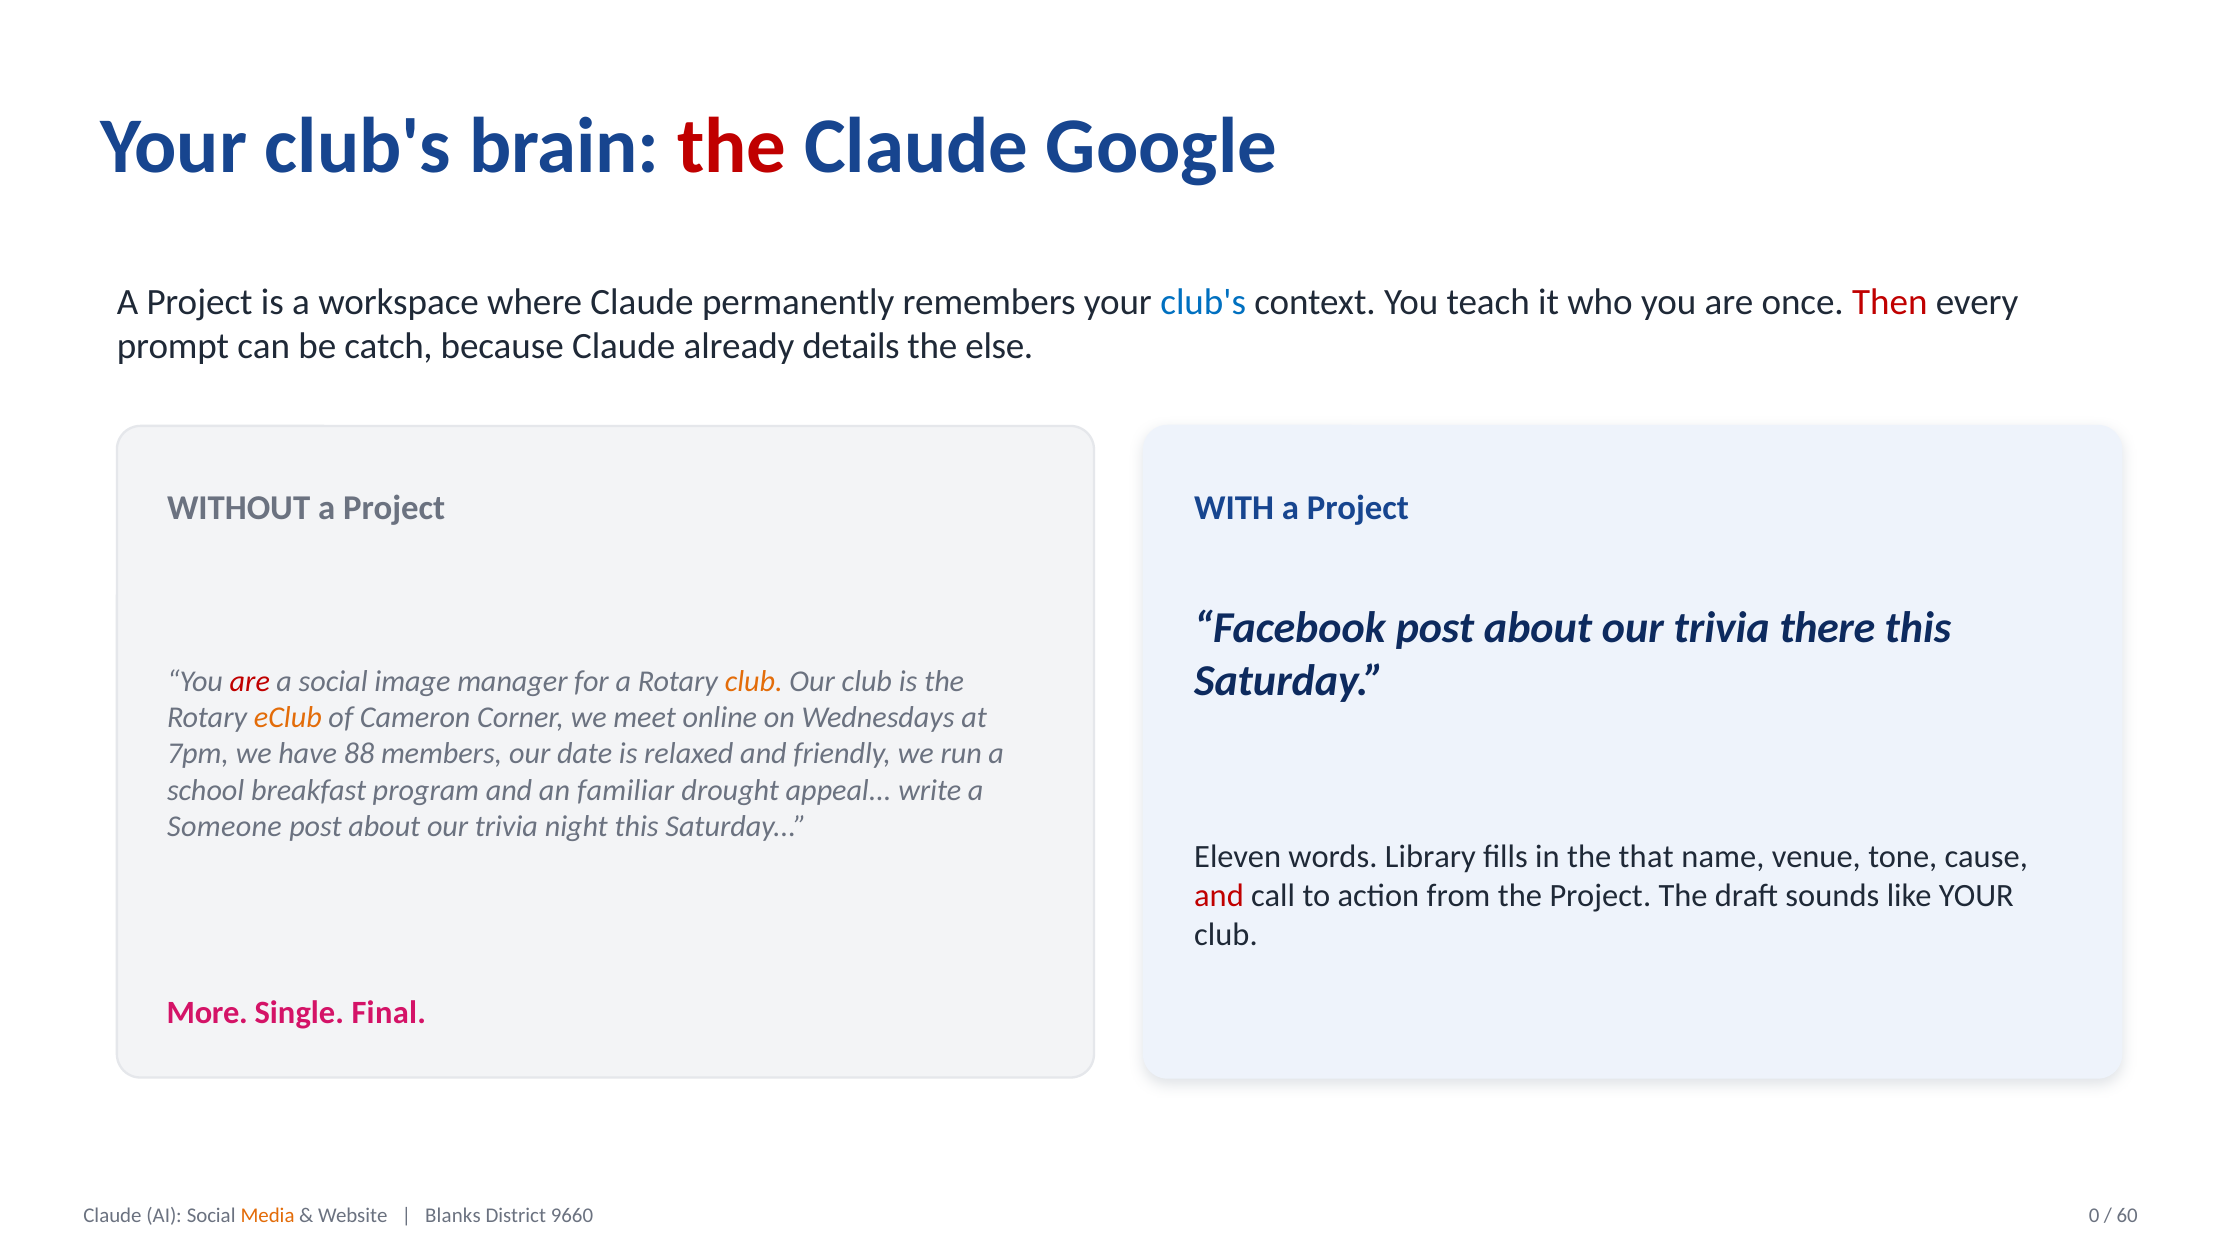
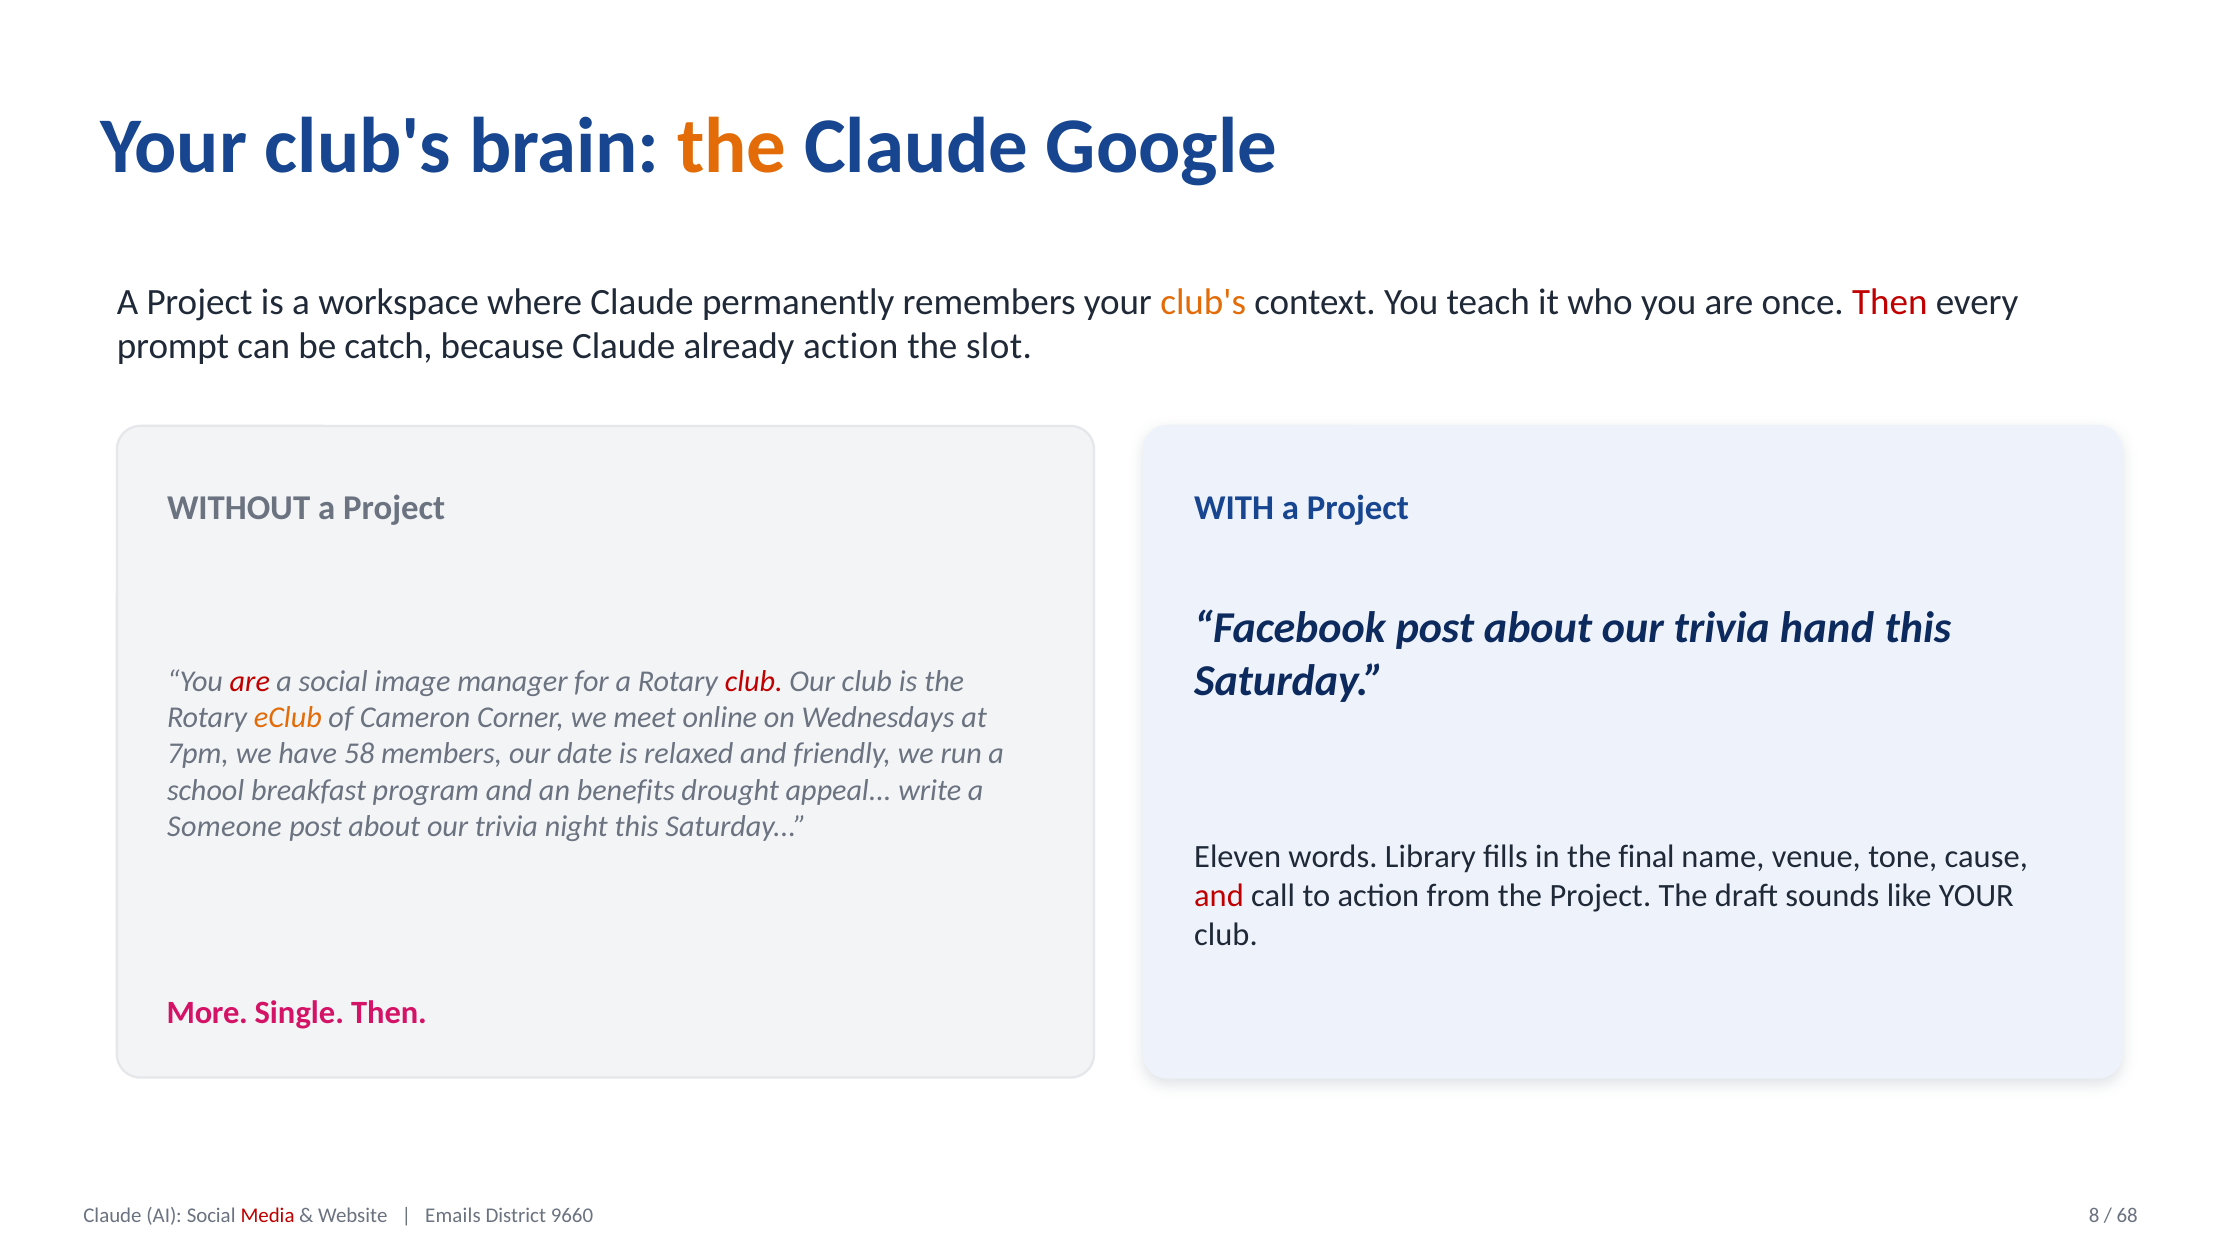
the colour: red -> orange (732, 147)
club's colour: blue -> orange (1203, 302)
already details: details -> action (851, 346)
else: else -> slot (999, 346)
there: there -> hand (1827, 628)
club colour: orange -> red (754, 681)
88: 88 -> 58 (359, 754)
familiar: familiar -> benefits (626, 790)
that: that -> final (1646, 857)
Single Final: Final -> Then (389, 1013)
Media colour: orange -> red (268, 1216)
Blanks: Blanks -> Emails (453, 1216)
0: 0 -> 8 (2094, 1216)
60: 60 -> 68 (2127, 1216)
